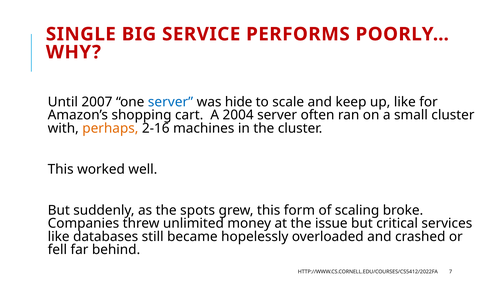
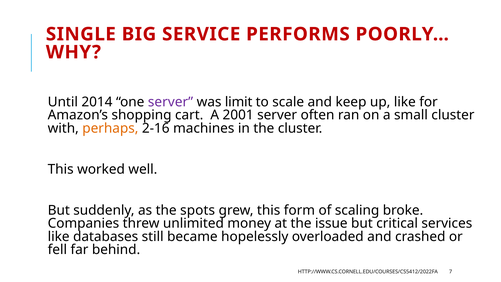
2007: 2007 -> 2014 (97, 102)
server colour: blue -> purple (170, 102)
hide: hide -> limit (239, 102)
2004: 2004 -> 2001 (238, 115)
